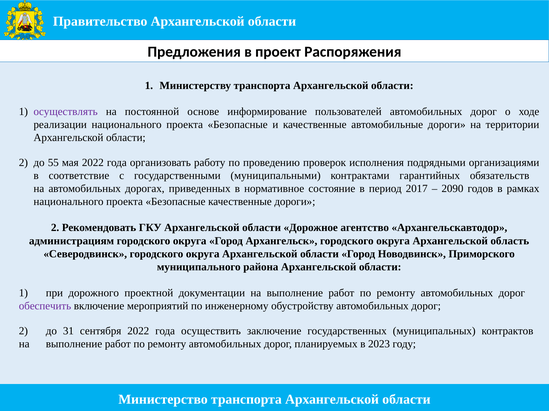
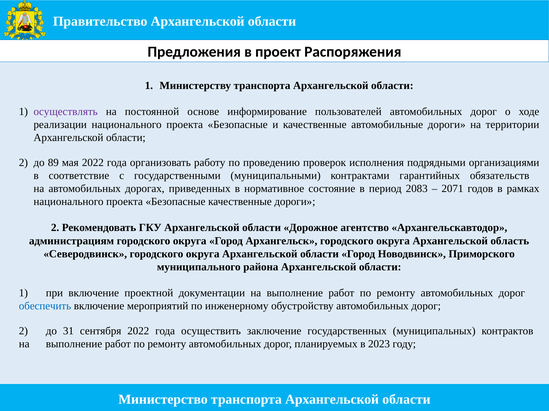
55: 55 -> 89 (53, 163)
2017: 2017 -> 2083 (417, 189)
2090: 2090 -> 2071 (452, 189)
при дорожного: дорожного -> включение (94, 294)
обеспечить colour: purple -> blue (45, 307)
